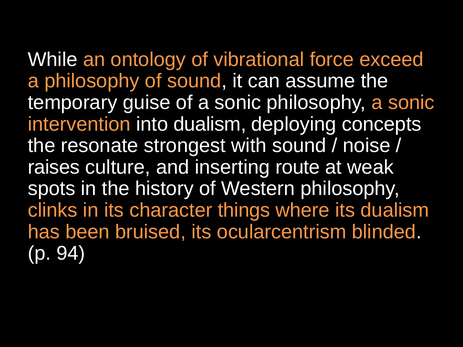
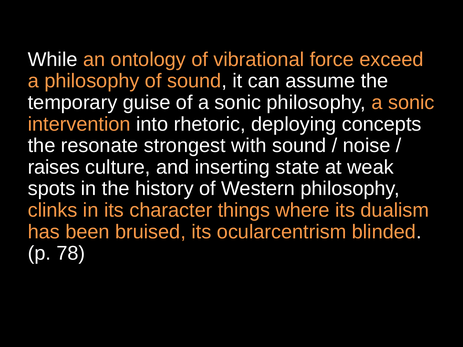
into dualism: dualism -> rhetoric (210, 124)
route: route -> state (297, 167)
94: 94 -> 78 (71, 254)
